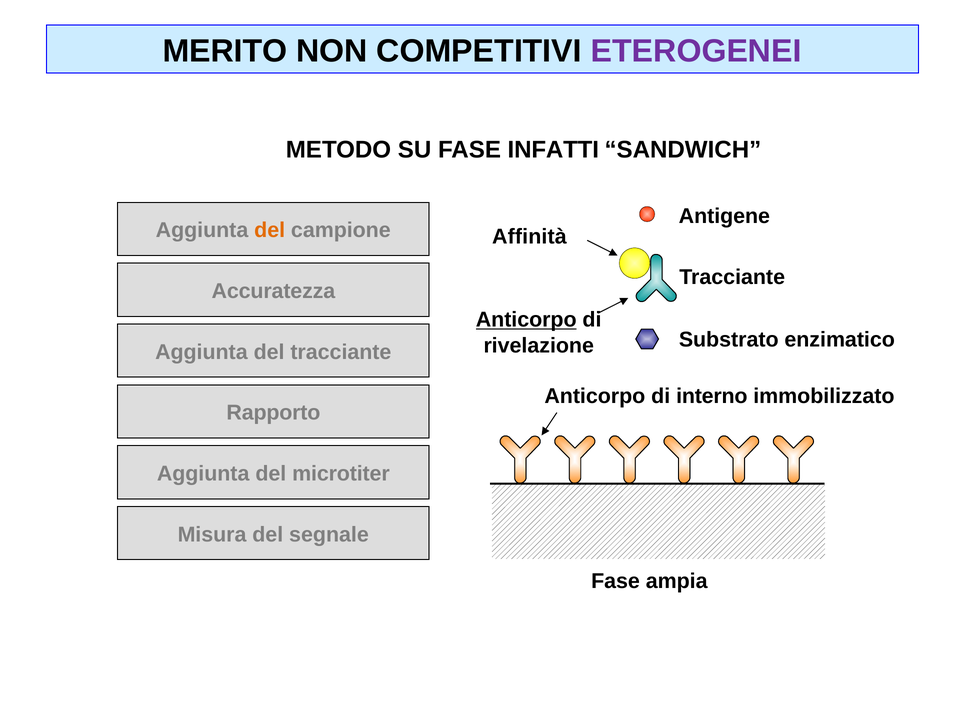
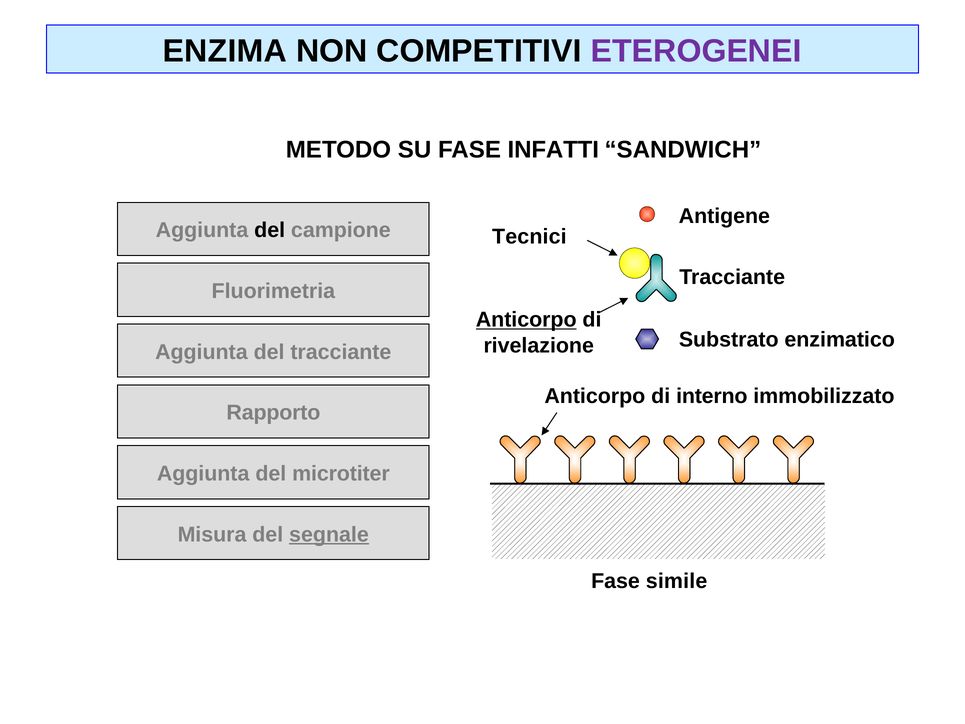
MERITO: MERITO -> ENZIMA (225, 51)
del colour: orange -> black (270, 230)
Affinità: Affinità -> Tecnici (529, 237)
Accuratezza: Accuratezza -> Fluorimetria (273, 291)
segnale underline: none -> present (329, 534)
ampia: ampia -> simile (677, 581)
